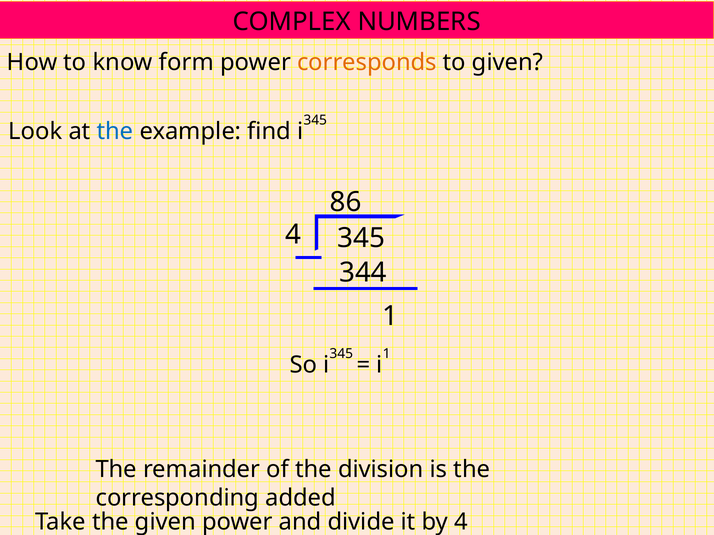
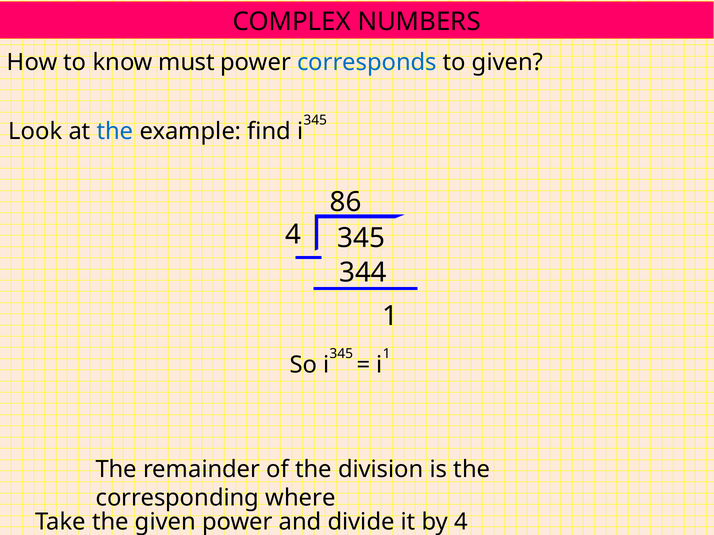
form: form -> must (187, 62)
corresponds colour: orange -> blue (367, 62)
added: added -> where (301, 498)
